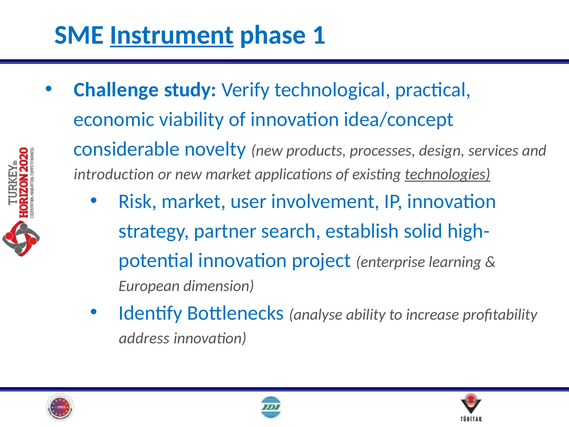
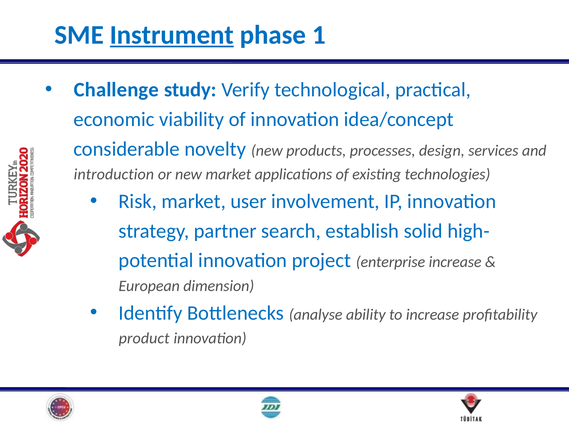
technologies underline: present -> none (448, 174)
enterprise learning: learning -> increase (455, 262)
address: address -> product (144, 338)
